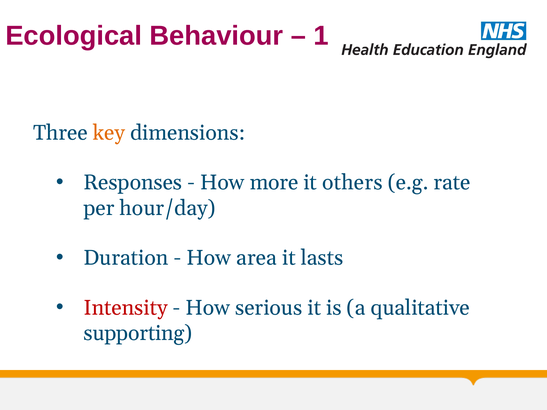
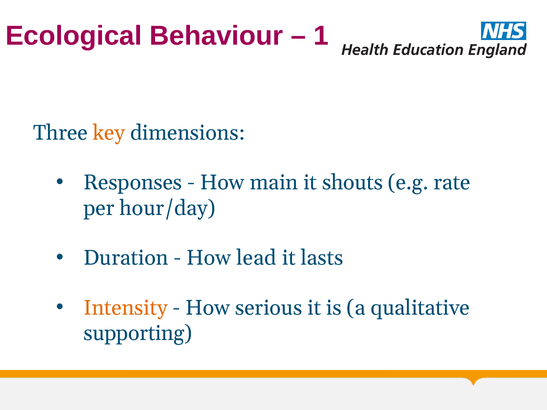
more: more -> main (274, 183)
others: others -> shouts (353, 183)
area: area -> lead (257, 258)
Intensity colour: red -> orange (125, 308)
